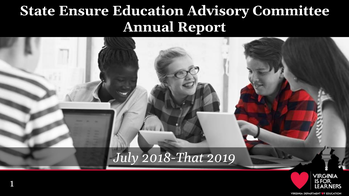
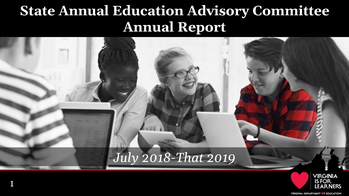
State Ensure: Ensure -> Annual (84, 11)
